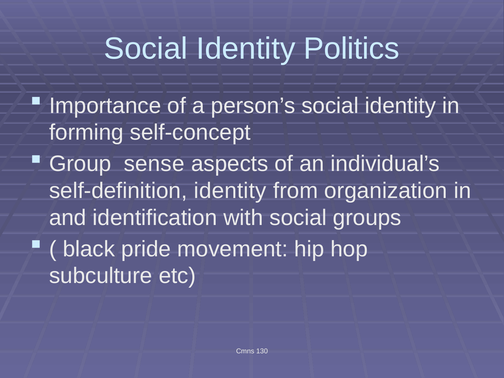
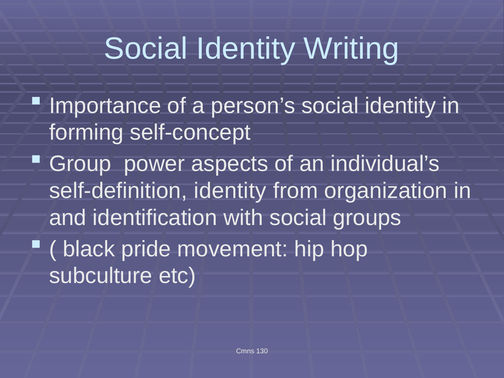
Politics: Politics -> Writing (351, 49)
sense: sense -> power (154, 164)
